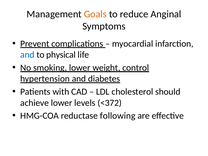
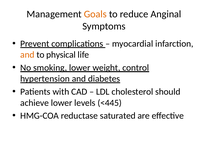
and colour: blue -> orange (27, 55)
<372: <372 -> <445 (110, 103)
following: following -> saturated (118, 116)
